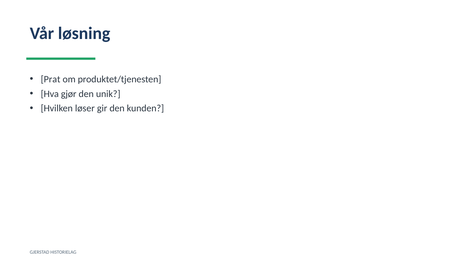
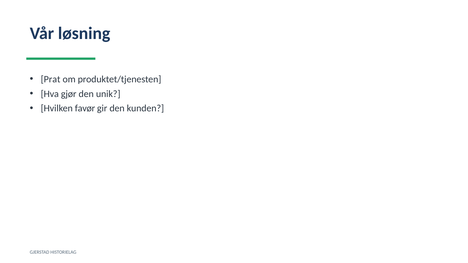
løser: løser -> favør (85, 109)
